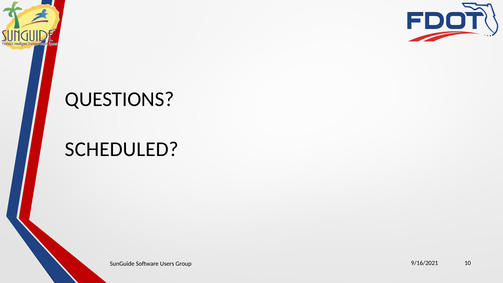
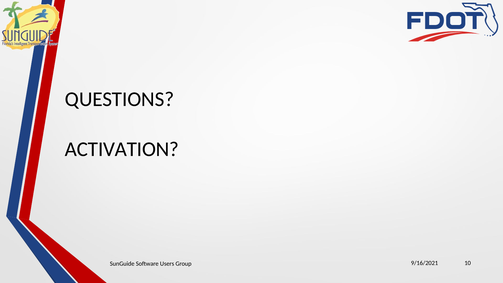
SCHEDULED: SCHEDULED -> ACTIVATION (122, 149)
